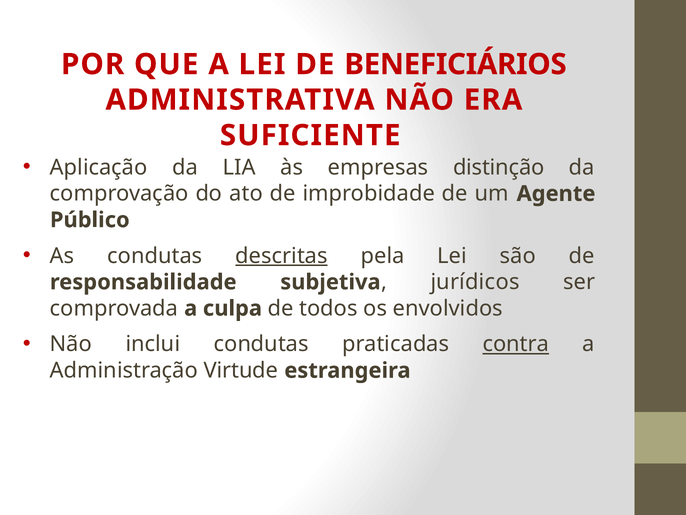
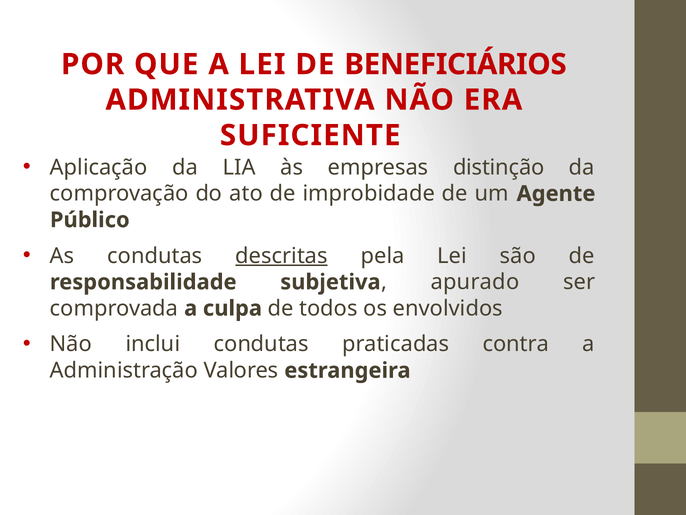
jurídicos: jurídicos -> apurado (475, 282)
contra underline: present -> none (516, 344)
Virtude: Virtude -> Valores (241, 370)
